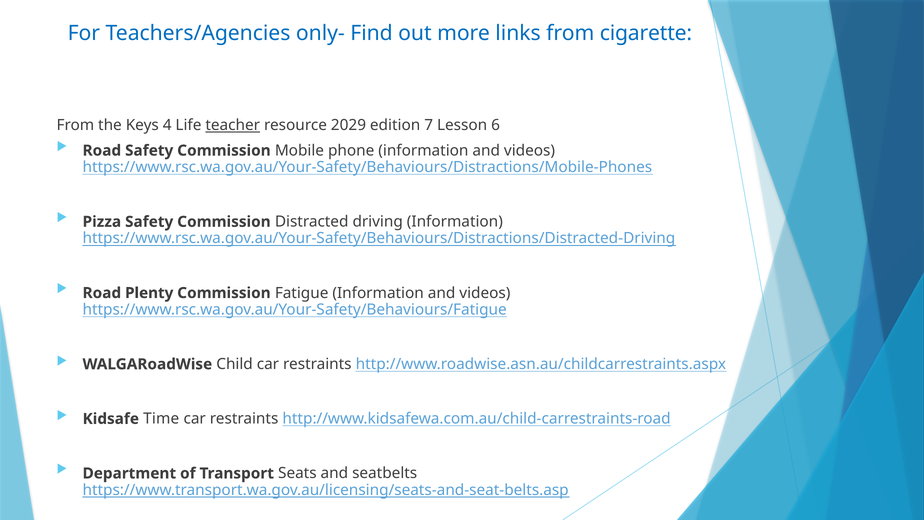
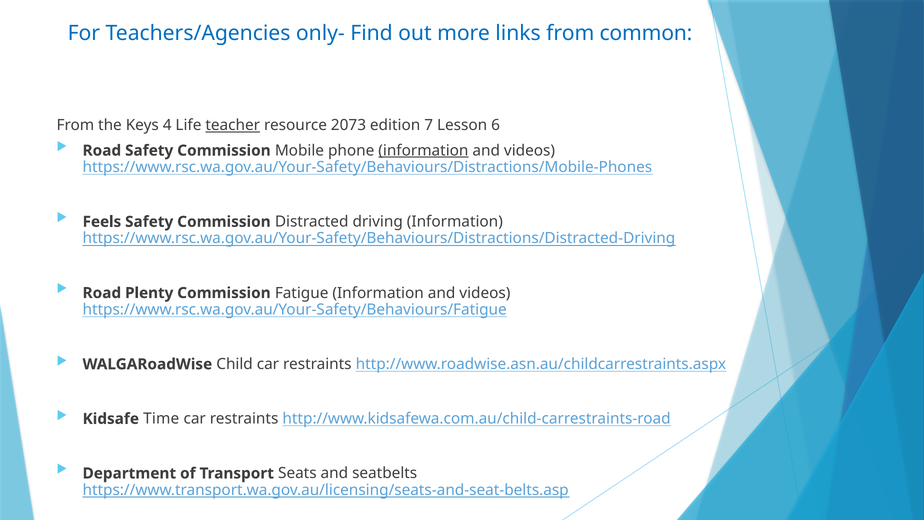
cigarette: cigarette -> common (646, 33)
2029: 2029 -> 2073 (348, 125)
information underline: none -> present (423, 150)
Pizza: Pizza -> Feels (102, 222)
